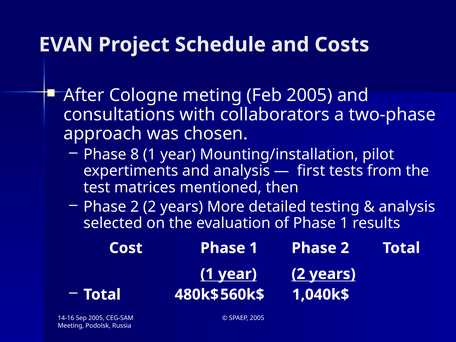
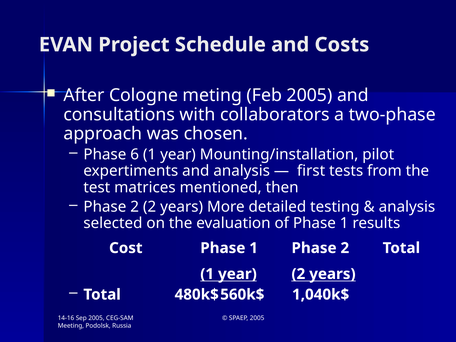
8: 8 -> 6 (135, 155)
